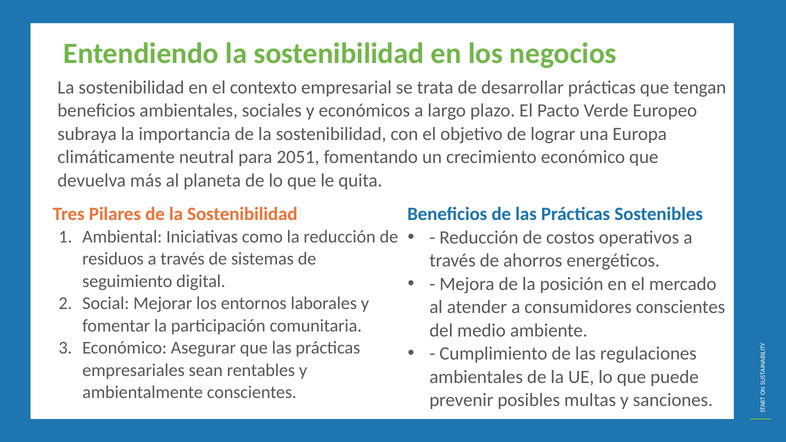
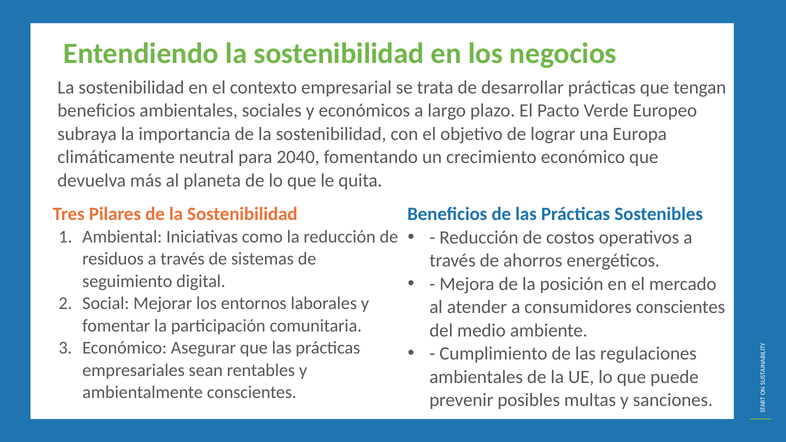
2051: 2051 -> 2040 (298, 157)
